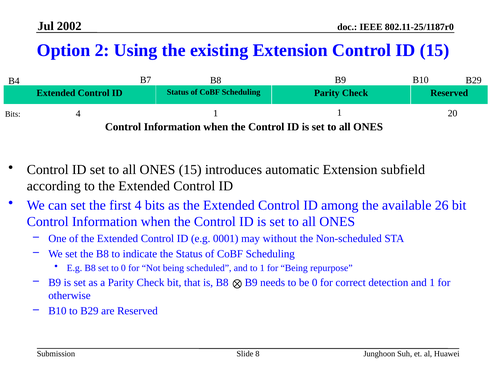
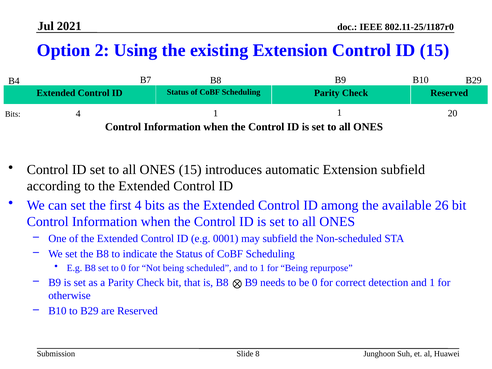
2002: 2002 -> 2021 (69, 26)
may without: without -> subfield (280, 238)
